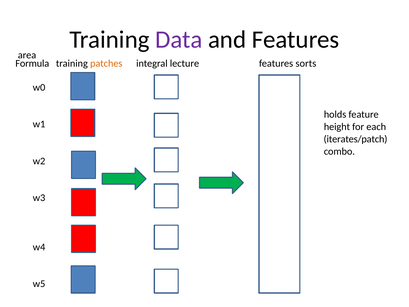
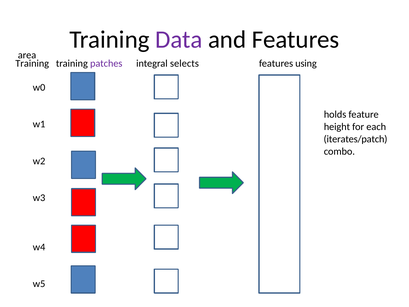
Formula: Formula -> Training (32, 63)
patches colour: orange -> purple (106, 63)
lecture: lecture -> selects (184, 63)
sorts: sorts -> using (306, 63)
